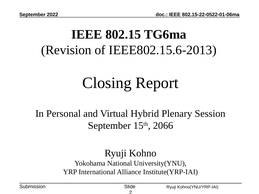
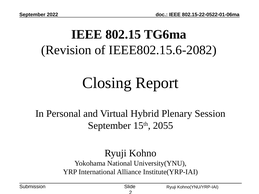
IEEE802.15.6-2013: IEEE802.15.6-2013 -> IEEE802.15.6-2082 (163, 50)
2066: 2066 -> 2055 (163, 126)
